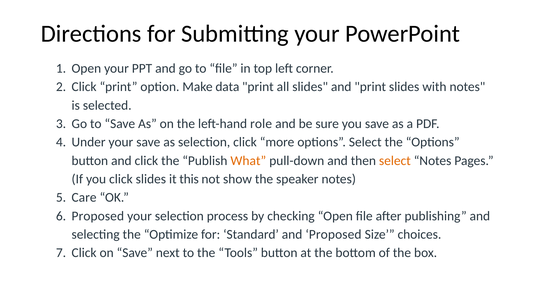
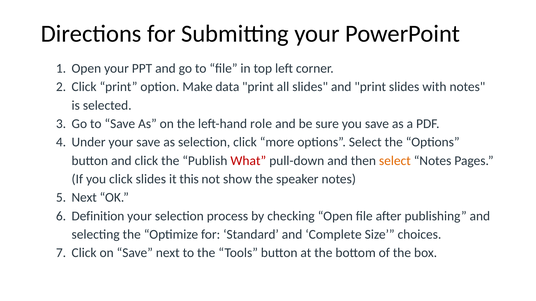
What colour: orange -> red (248, 161)
Care: Care -> Next (84, 198)
Proposed: Proposed -> Definition (98, 216)
and Proposed: Proposed -> Complete (334, 235)
